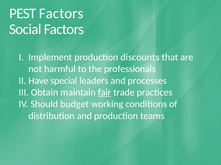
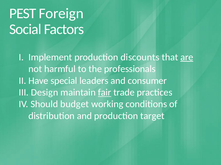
PEST Factors: Factors -> Foreign (61, 13)
are underline: none -> present (187, 57)
processes: processes -> consumer (147, 81)
Obtain: Obtain -> Design (45, 93)
teams: teams -> target (152, 116)
